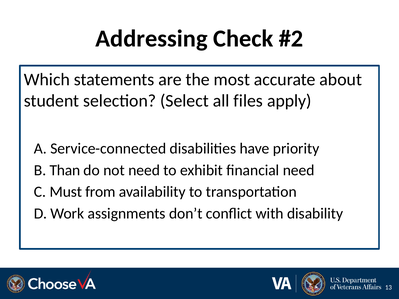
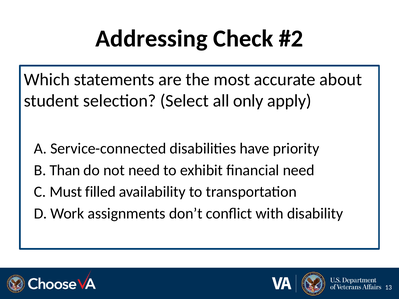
files: files -> only (248, 101)
from: from -> filled (100, 192)
